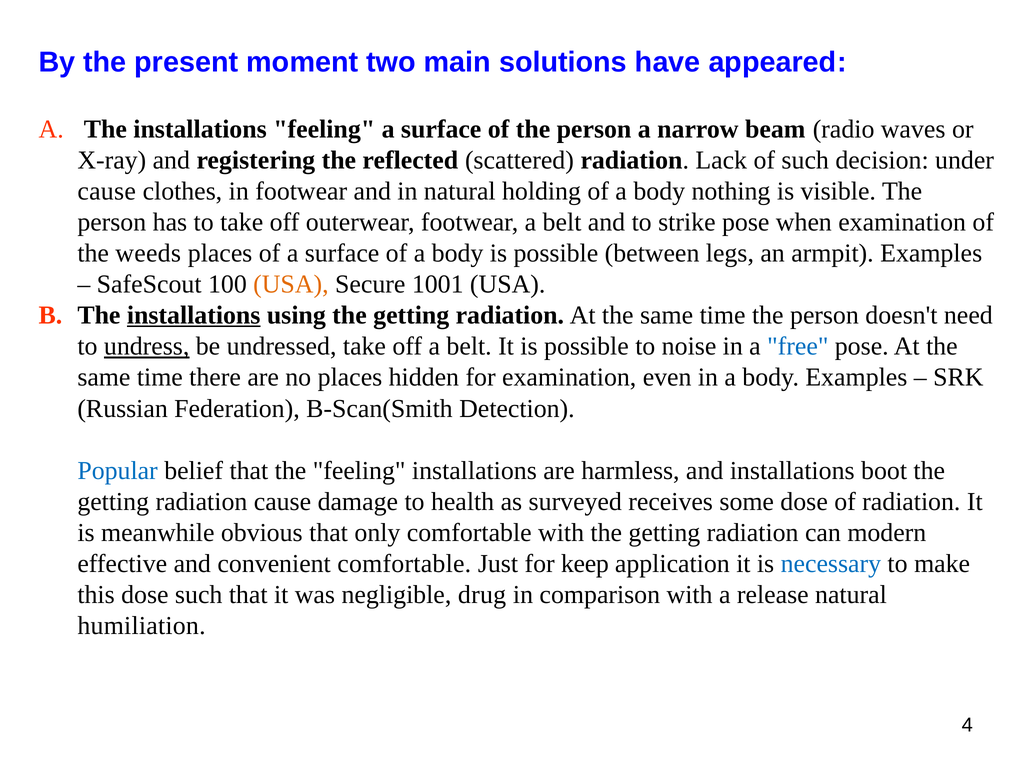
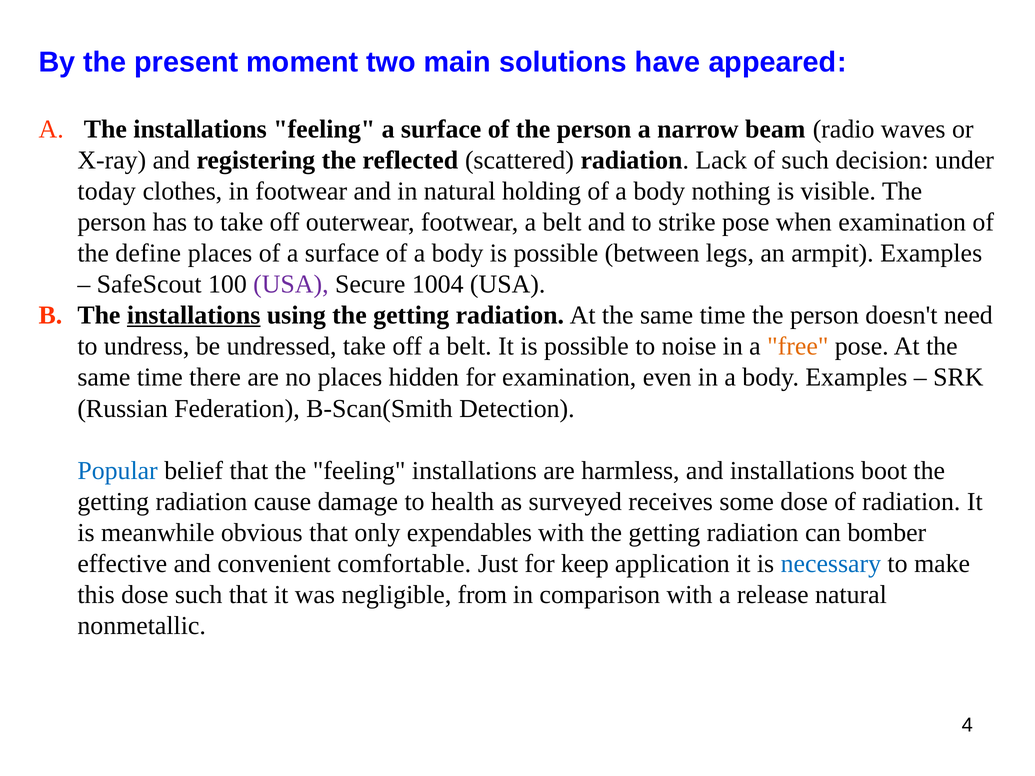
cause: cause -> today (107, 191)
weeds: weeds -> define (148, 253)
USA colour: orange -> purple (291, 284)
1001: 1001 -> 1004 (438, 284)
undress underline: present -> none (147, 346)
free colour: blue -> orange (798, 346)
only comfortable: comfortable -> expendables (469, 533)
modern: modern -> bomber (887, 533)
drug: drug -> from (482, 595)
humiliation: humiliation -> nonmetallic (142, 626)
